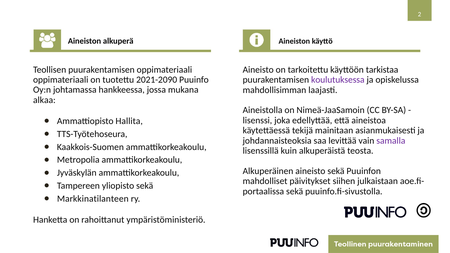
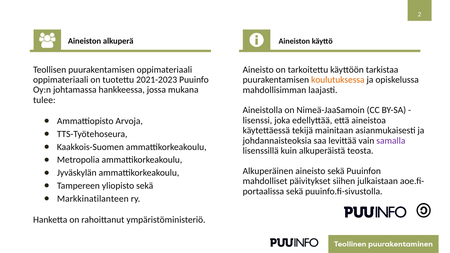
2021-2090: 2021-2090 -> 2021-2023 (157, 80)
koulutuksessa colour: purple -> orange (338, 80)
alkaa: alkaa -> tulee (44, 100)
Hallita: Hallita -> Arvoja (129, 121)
